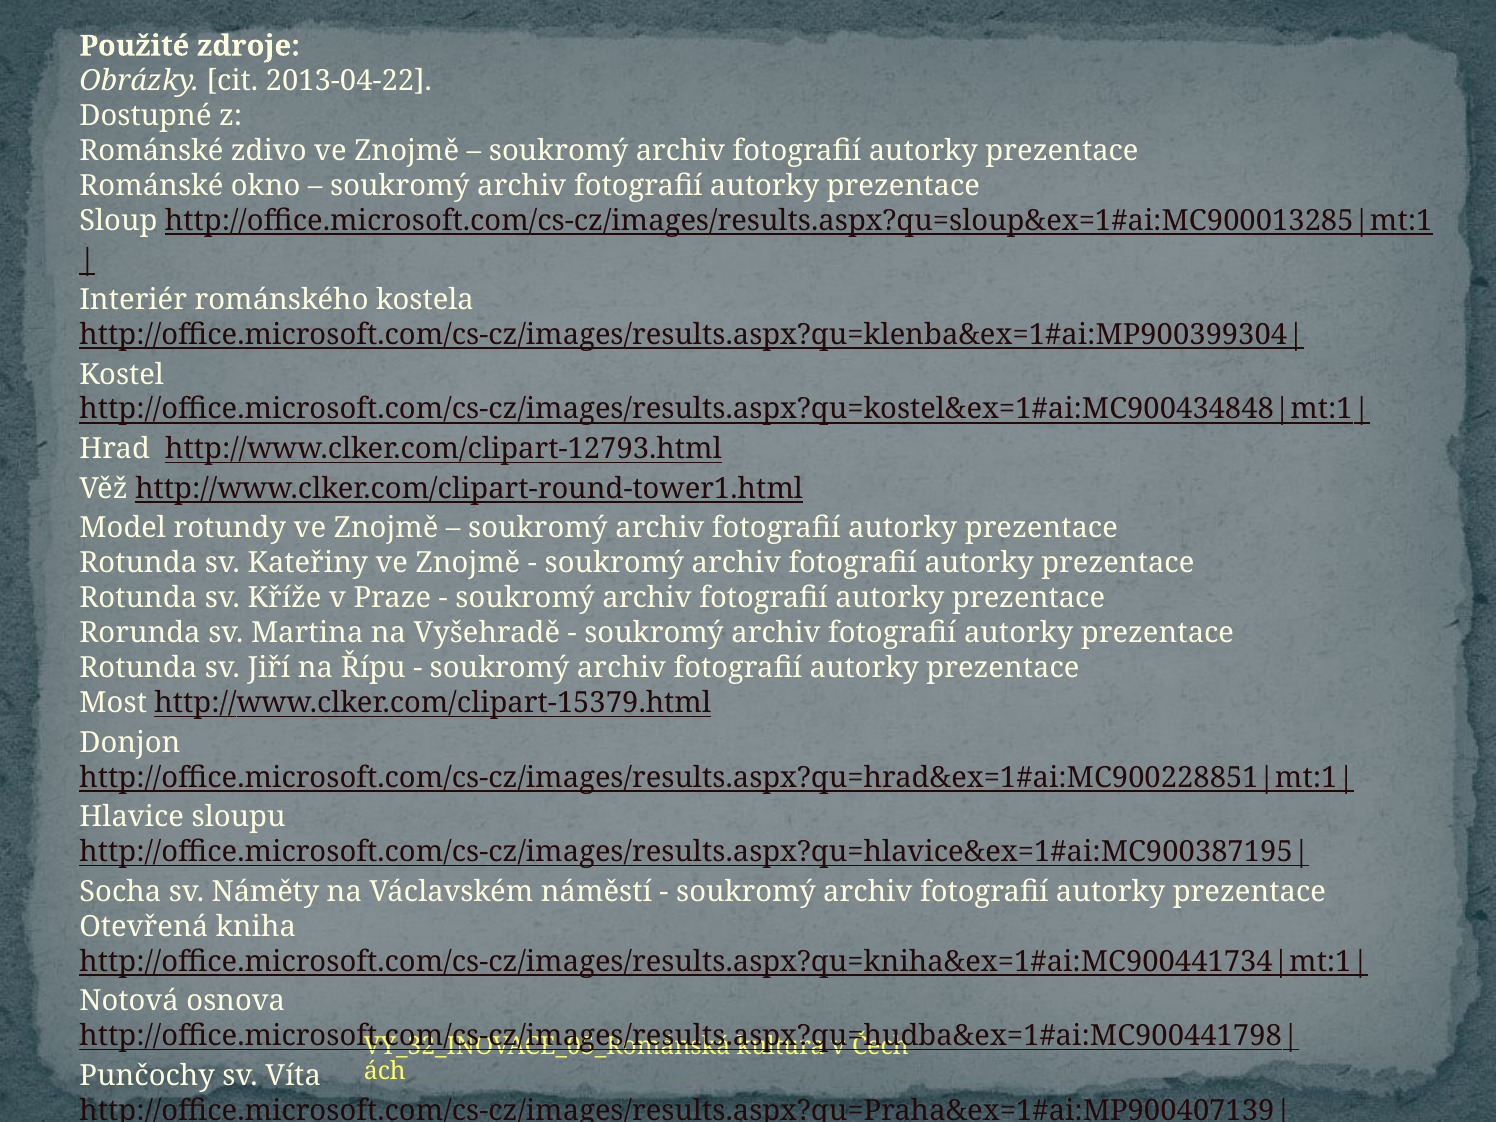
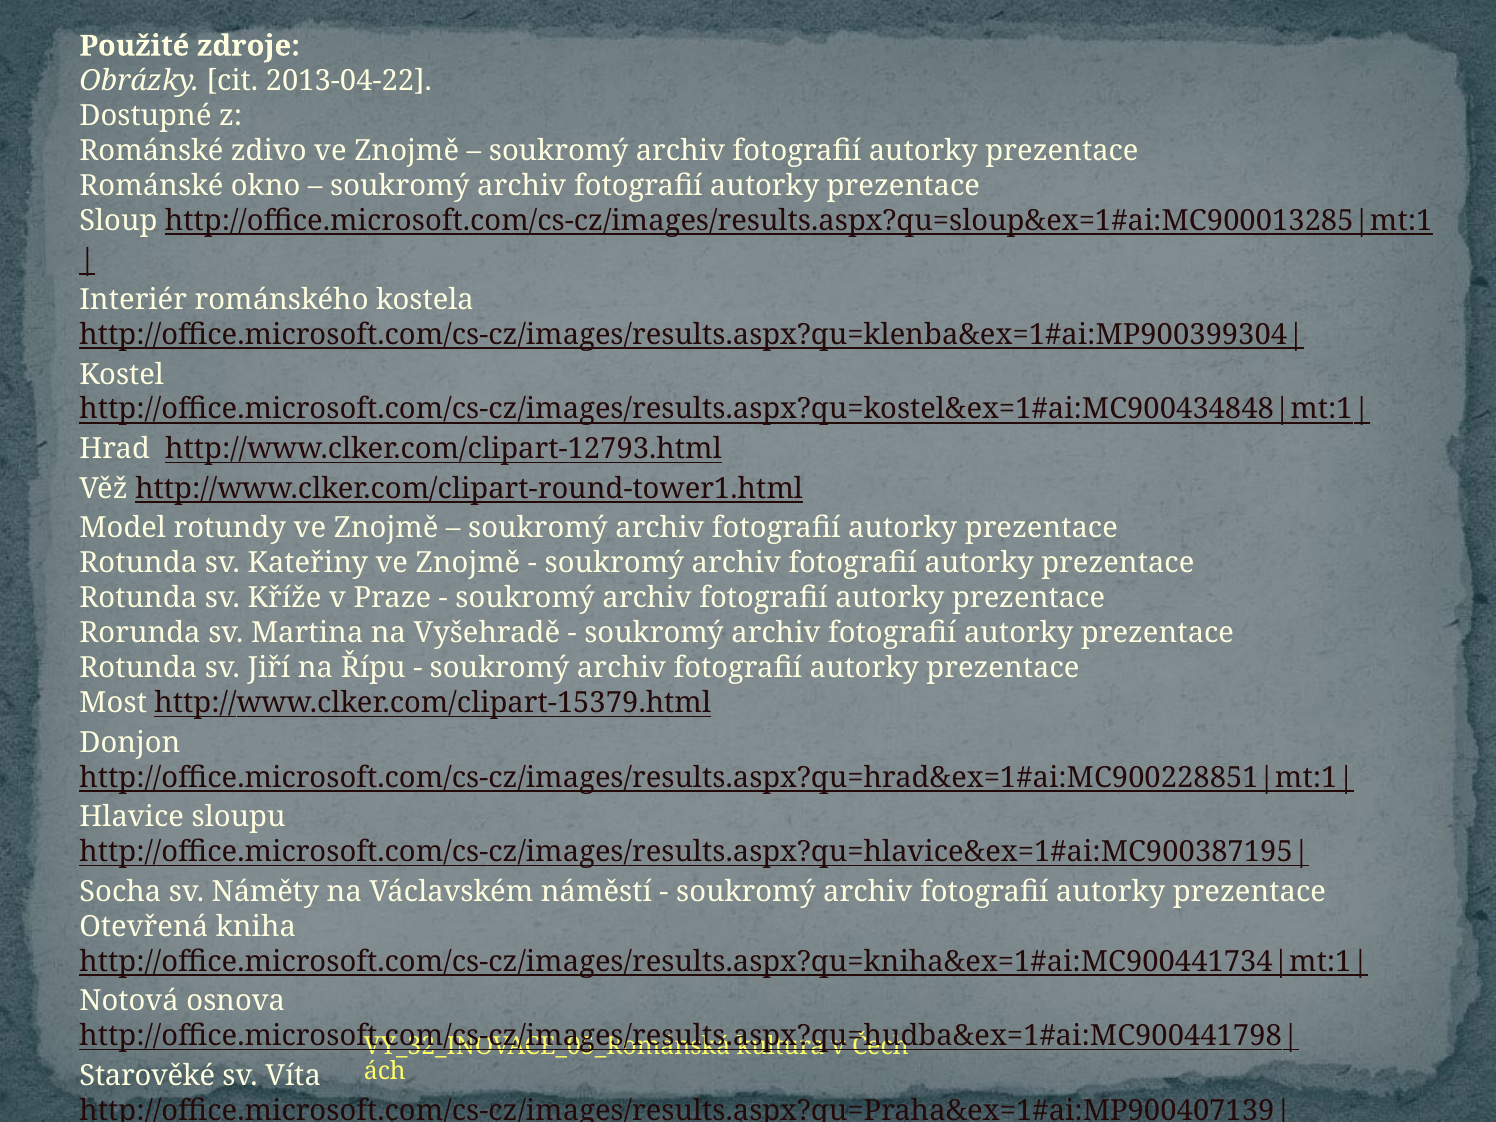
Punčochy: Punčochy -> Starověké (147, 1076)
